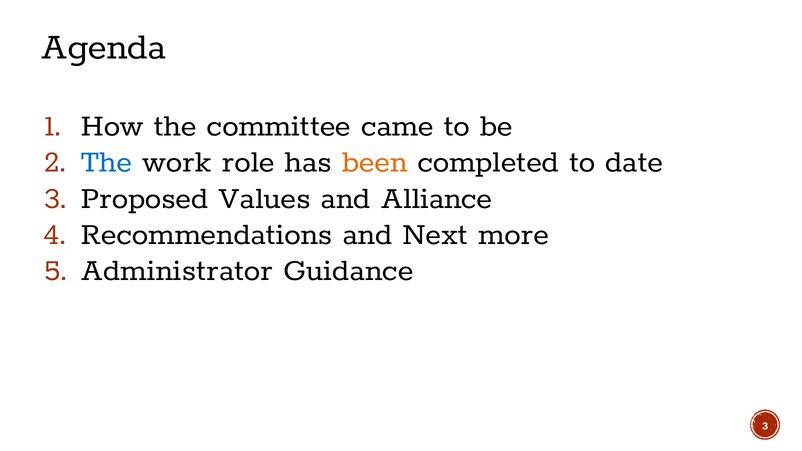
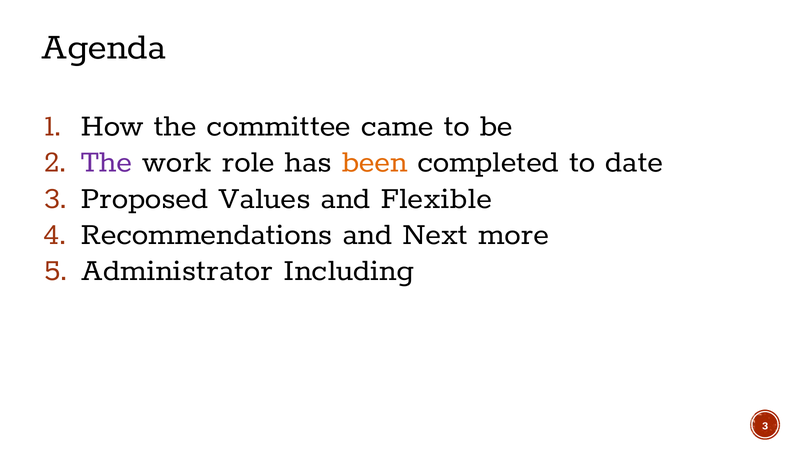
The colour: blue -> purple (106, 161)
Alliance: Alliance -> Flexible (436, 197)
Guidance: Guidance -> Including (349, 269)
